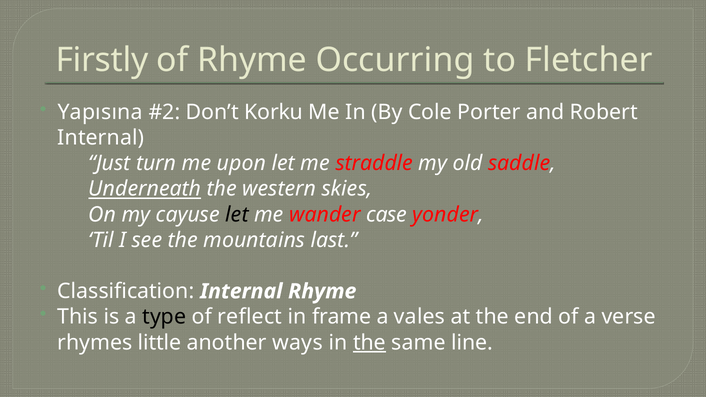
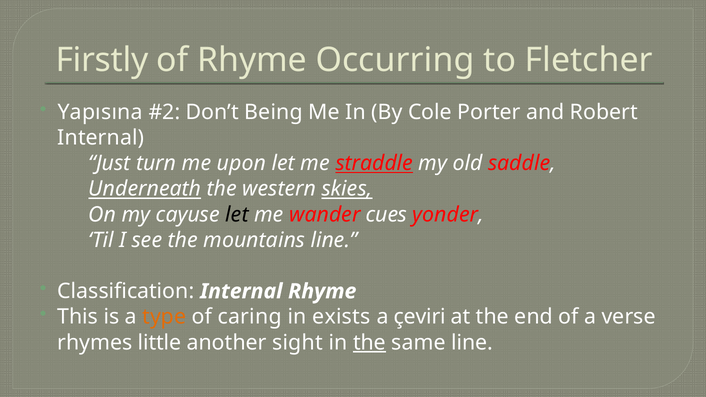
Korku: Korku -> Being (274, 112)
straddle underline: none -> present (374, 163)
skies underline: none -> present (347, 189)
case: case -> cues (387, 215)
mountains last: last -> line (334, 240)
type colour: black -> orange (164, 317)
reflect: reflect -> caring (250, 317)
frame: frame -> exists (341, 317)
vales: vales -> çeviri (420, 317)
ways: ways -> sight (298, 343)
